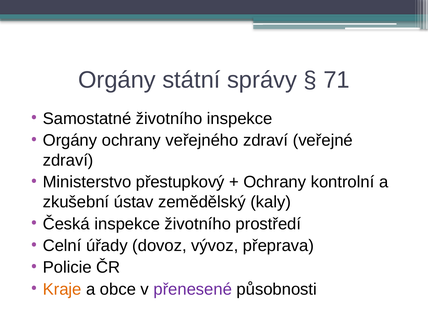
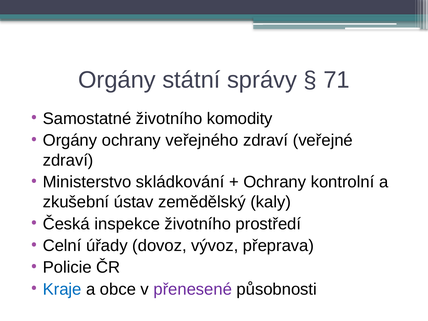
životního inspekce: inspekce -> komodity (240, 119)
přestupkový: přestupkový -> skládkování (180, 182)
Kraje colour: orange -> blue (62, 289)
